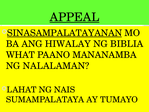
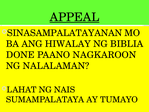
SINASAMPALATAYANAN underline: present -> none (65, 33)
WHAT: WHAT -> DONE (20, 55)
MANANAMBA: MANANAMBA -> NAGKAROON (104, 55)
